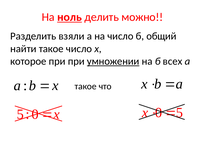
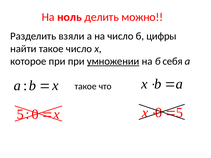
ноль underline: present -> none (70, 17)
общий: общий -> цифры (161, 36)
всех: всех -> себя (173, 61)
